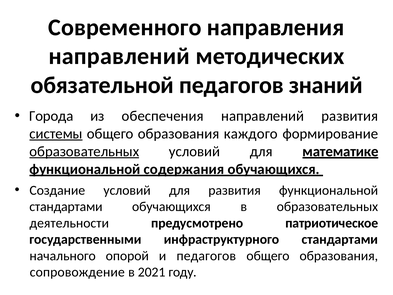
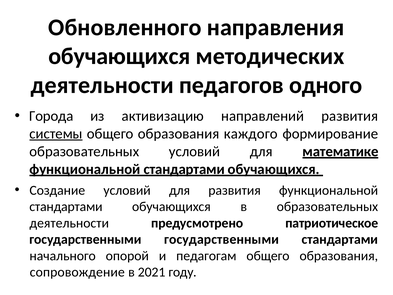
Современного: Современного -> Обновленного (125, 27)
направлений: направлений -> обучающихся (119, 56)
обязательной: обязательной -> деятельности (102, 85)
знаний: знаний -> одного (326, 85)
обеспечения: обеспечения -> активизацию (163, 116)
образовательных underline: present -> none (84, 151)
содержания: содержания -> стандартами (184, 169)
государственными инфраструктурного: инфраструктурного -> государственными (222, 239)
и педагогов: педагогов -> педагогам (206, 256)
